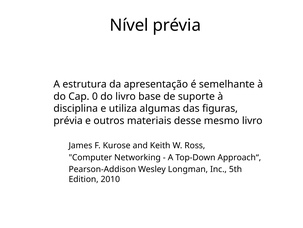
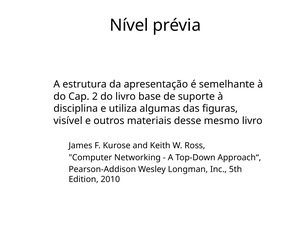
Cap 0: 0 -> 2 (95, 96)
prévia: prévia -> visível (68, 120)
